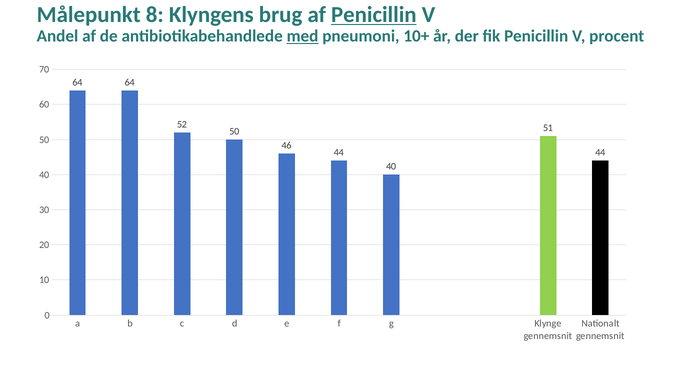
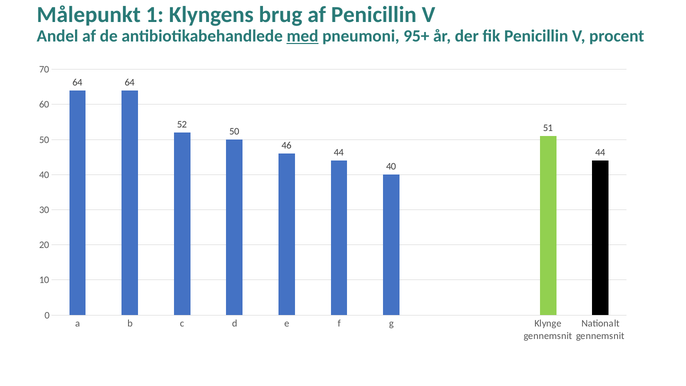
8: 8 -> 1 (155, 15)
Penicillin underline: present -> none (374, 15)
10+: 10+ -> 95+ (416, 36)
